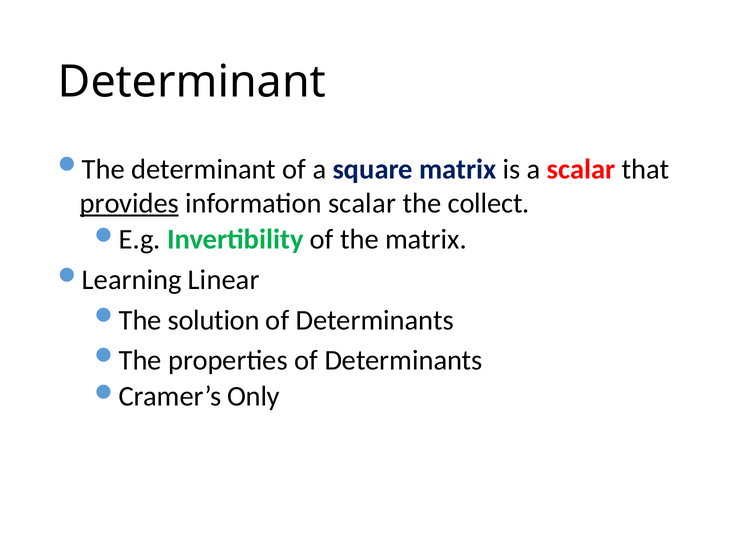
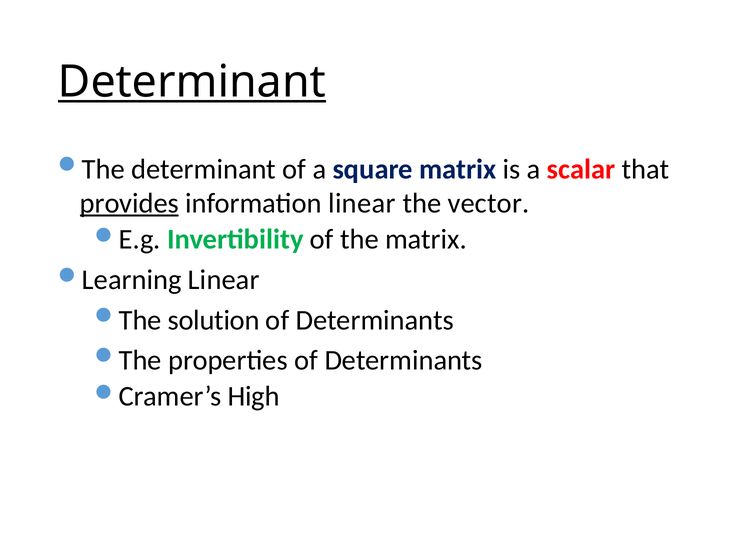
Determinant underline: none -> present (192, 82)
information scalar: scalar -> linear (362, 203)
collect: collect -> vector (488, 203)
Only: Only -> High (254, 397)
